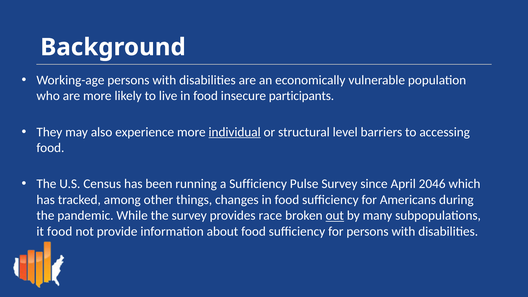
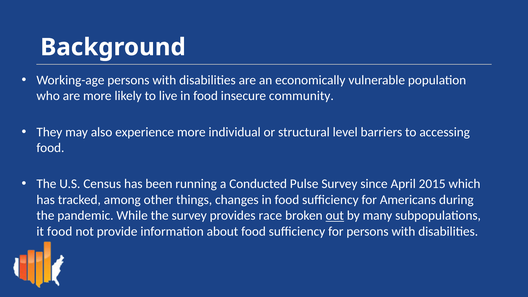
participants: participants -> community (301, 96)
individual underline: present -> none (235, 132)
a Sufficiency: Sufficiency -> Conducted (258, 184)
2046: 2046 -> 2015 (432, 184)
